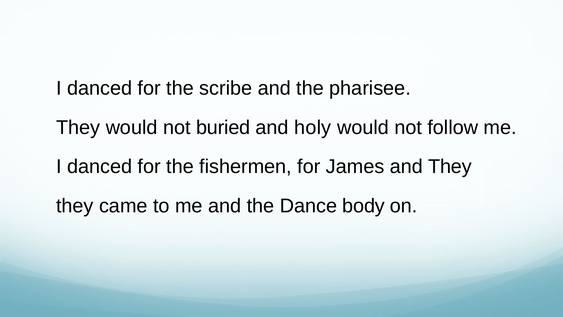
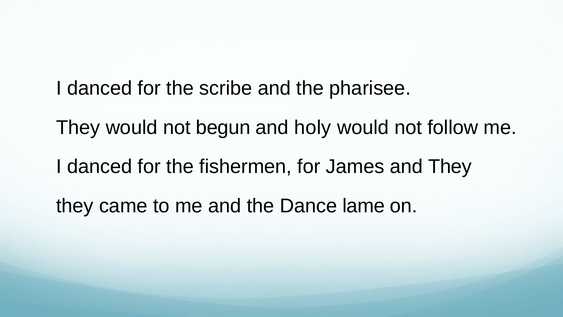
buried: buried -> begun (223, 127)
body: body -> lame (364, 206)
